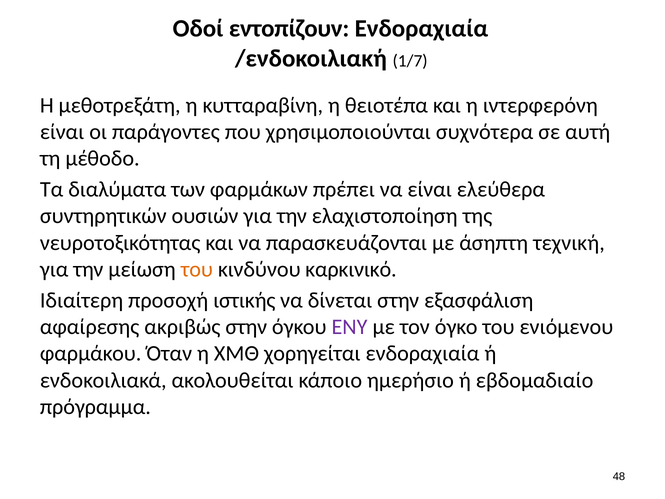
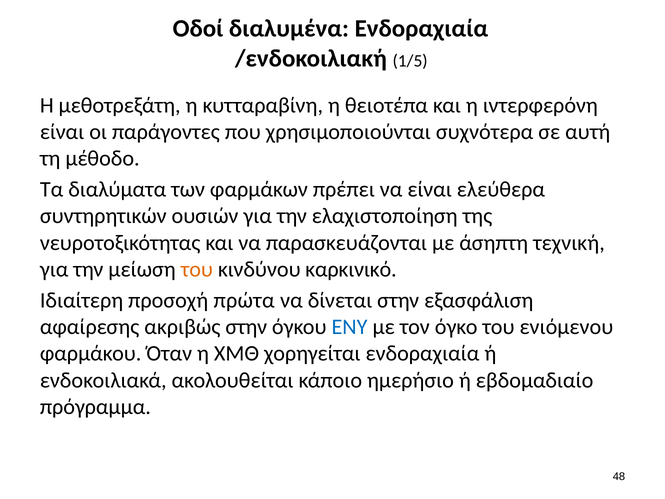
εντοπίζουν: εντοπίζουν -> διαλυμένα (289, 28)
1/7: 1/7 -> 1/5 (410, 61)
ιστικής: ιστικής -> πρώτα (244, 300)
ΕΝΥ colour: purple -> blue (350, 327)
